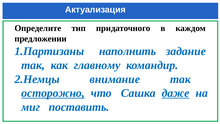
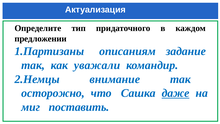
наполнить: наполнить -> описаниям (127, 51)
главному: главному -> уважали (97, 65)
осторожно underline: present -> none (53, 93)
